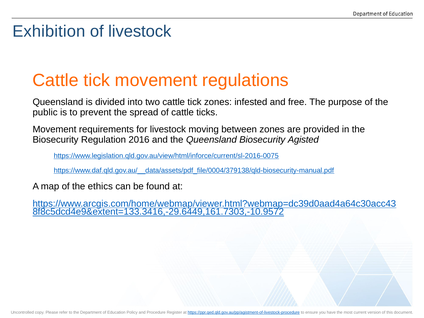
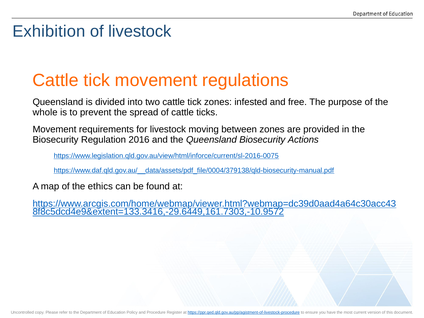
public: public -> whole (45, 112)
Agisted: Agisted -> Actions (303, 140)
